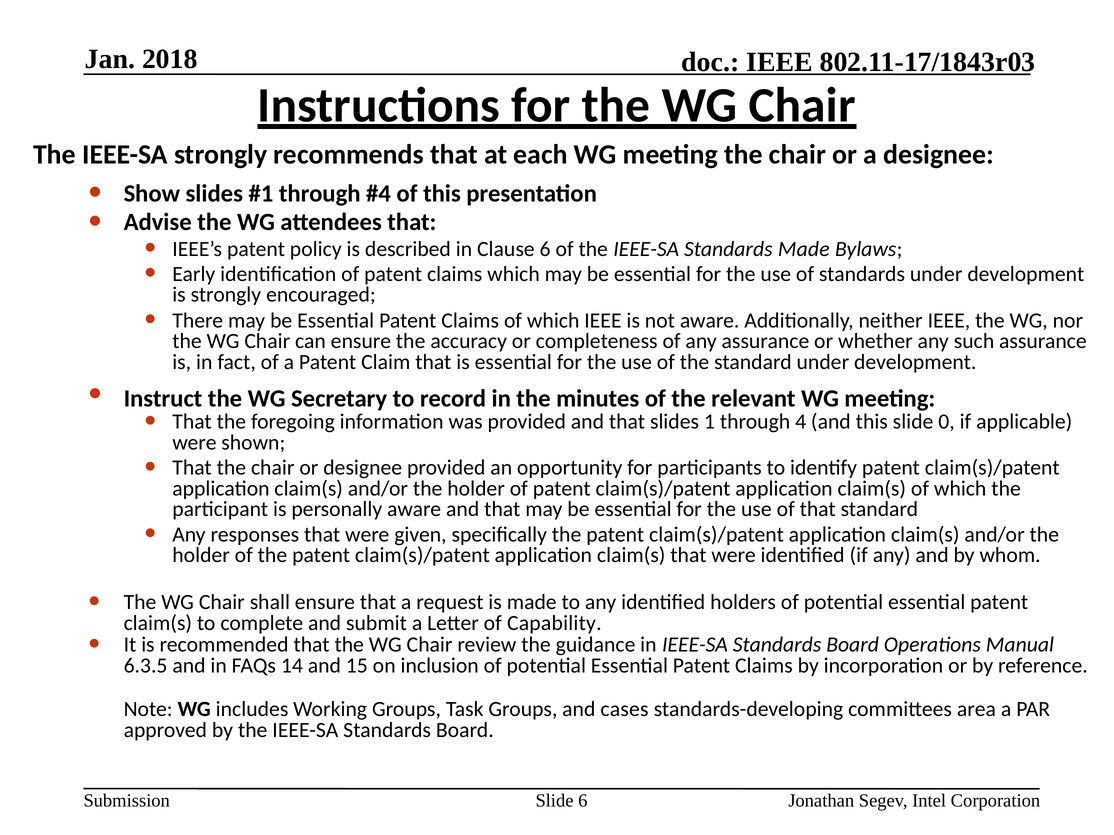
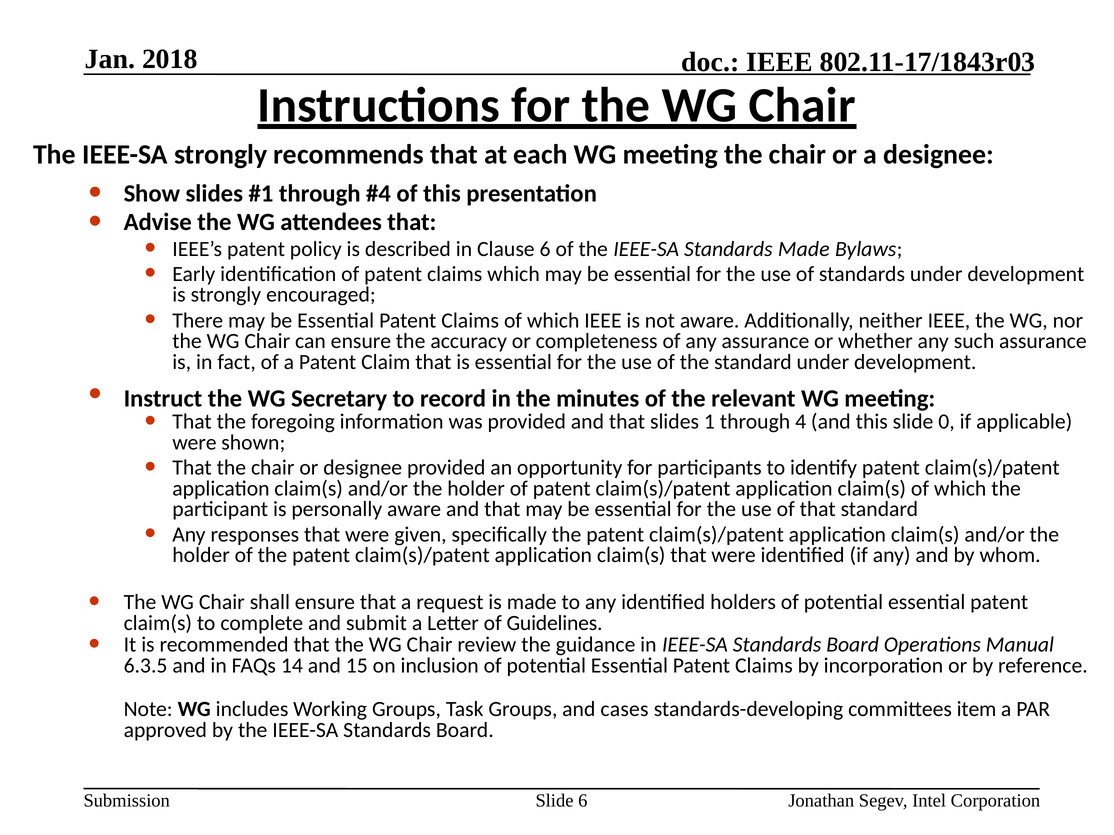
Capability: Capability -> Guidelines (555, 623)
area: area -> item (977, 710)
